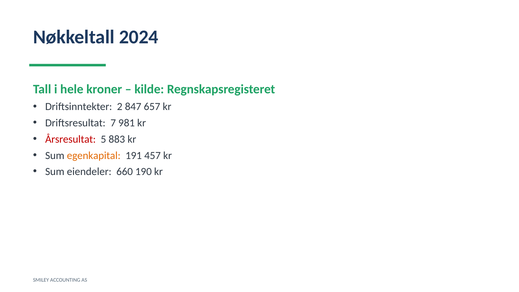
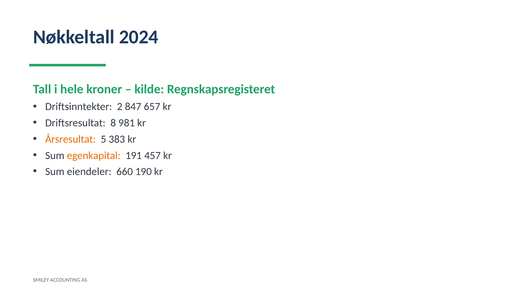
7: 7 -> 8 (113, 123)
Årsresultat colour: red -> orange (71, 139)
883: 883 -> 383 (117, 139)
